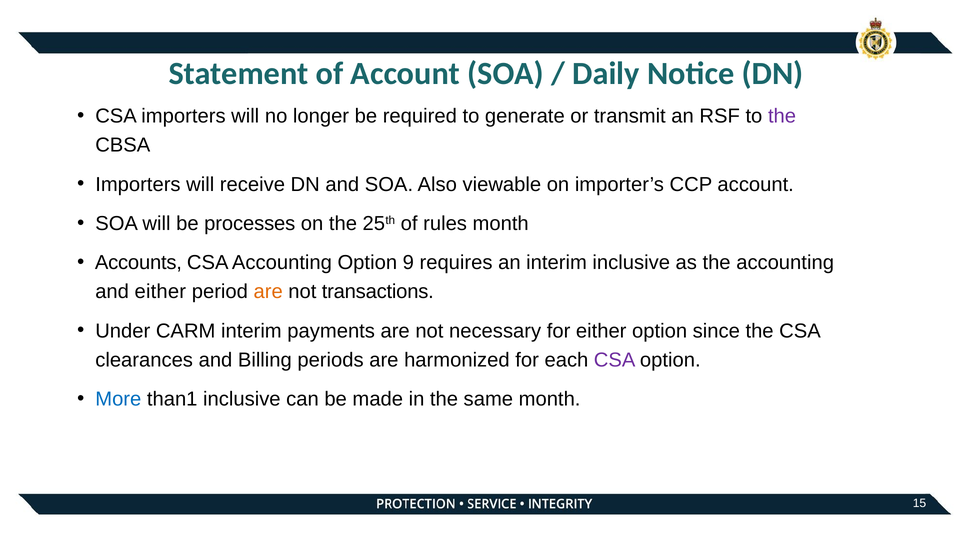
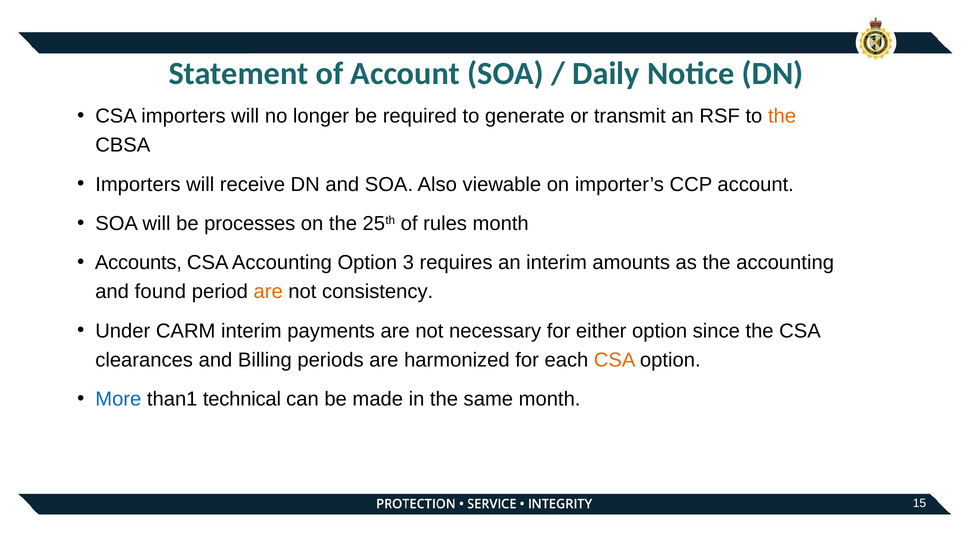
the colour: purple -> orange (782, 116)
9: 9 -> 3 (408, 263)
interim inclusive: inclusive -> amounts (631, 263)
and either: either -> found (160, 292)
transactions: transactions -> consistency (378, 292)
CSA colour: purple -> orange (615, 360)
than1 inclusive: inclusive -> technical (242, 399)
